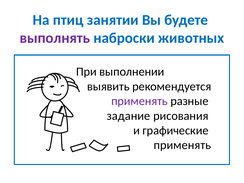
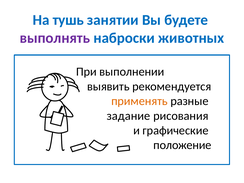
птиц: птиц -> тушь (68, 20)
применять colour: purple -> orange (139, 101)
применять: применять -> положение (182, 145)
